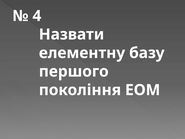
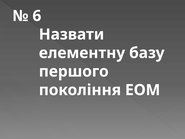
4: 4 -> 6 (37, 16)
